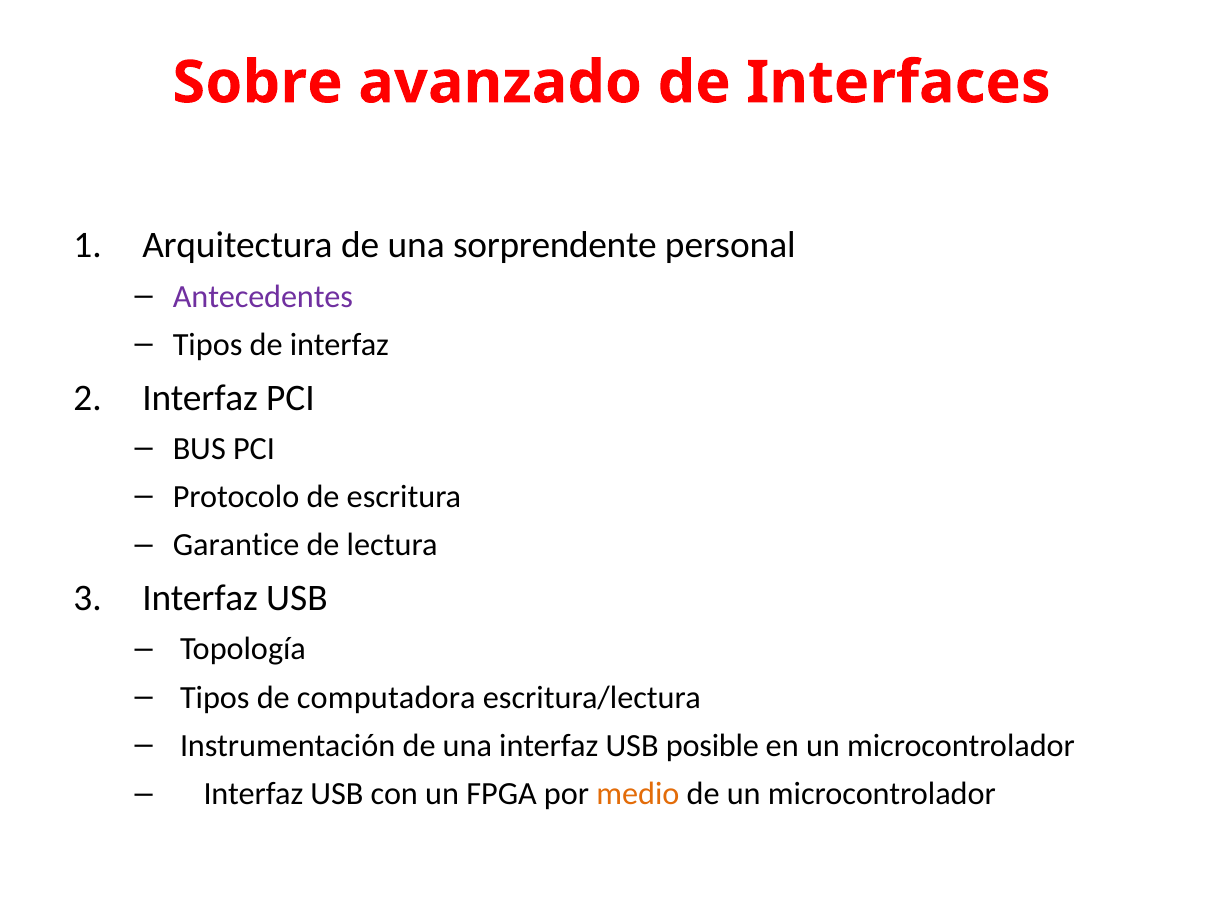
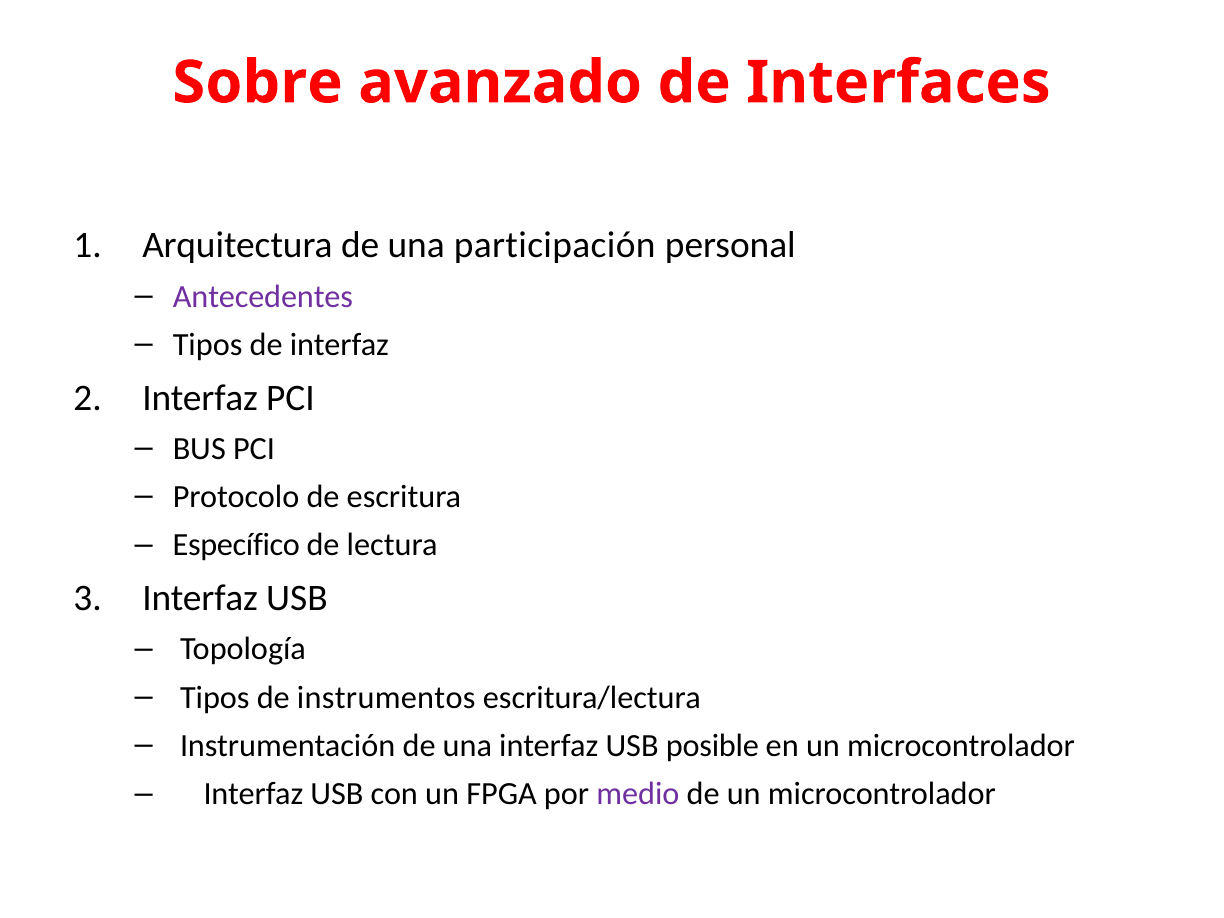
sorprendente: sorprendente -> participación (555, 245)
Garantice: Garantice -> Específico (236, 545)
computadora: computadora -> instrumentos (386, 698)
medio colour: orange -> purple (638, 794)
